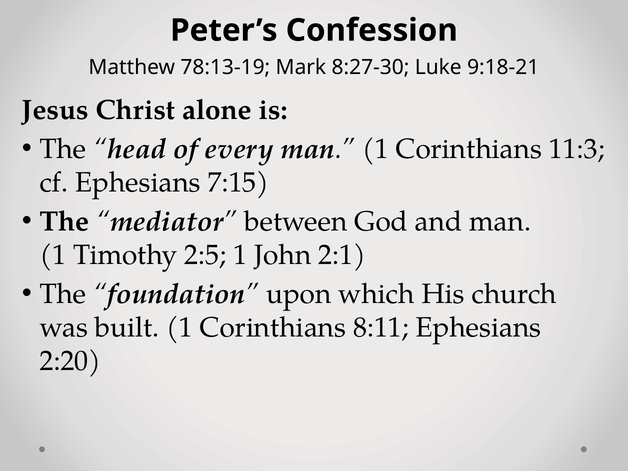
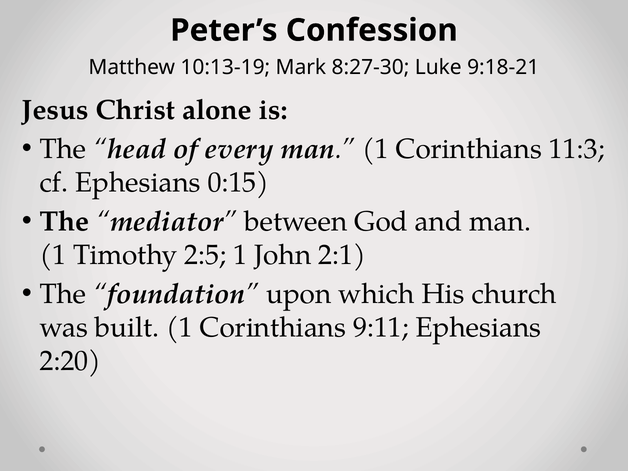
78:13-19: 78:13-19 -> 10:13-19 (225, 67)
7:15: 7:15 -> 0:15 (238, 183)
8:11: 8:11 -> 9:11 (381, 328)
